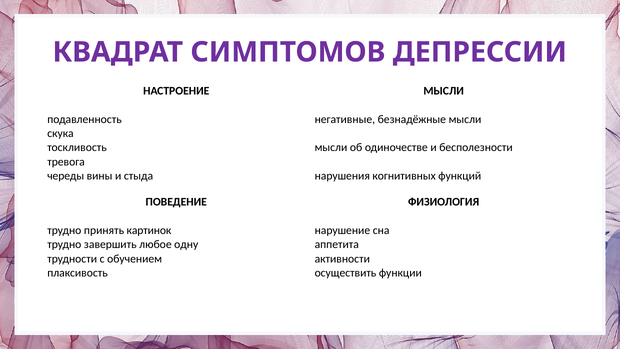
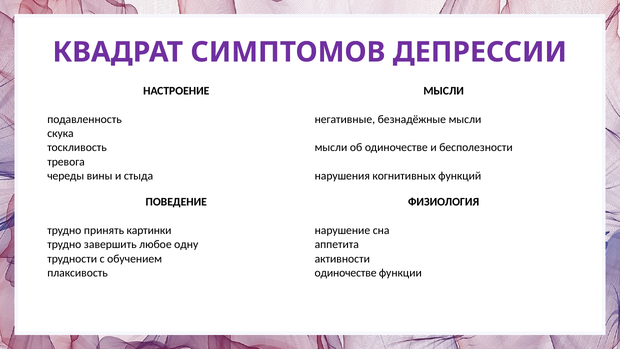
картинок: картинок -> картинки (149, 230)
осуществить: осуществить -> одиночестве (346, 273)
